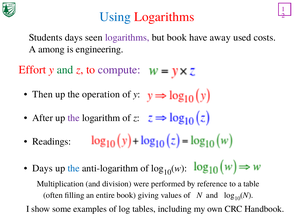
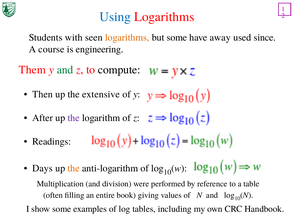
Students days: days -> with (74, 37)
logarithms colour: purple -> orange (127, 37)
but book: book -> some (177, 37)
costs: costs -> since (265, 37)
among: among -> course (51, 49)
Effort: Effort -> Them (32, 70)
compute colour: purple -> black (119, 70)
operation: operation -> extensive (101, 94)
the colour: blue -> orange (74, 168)
